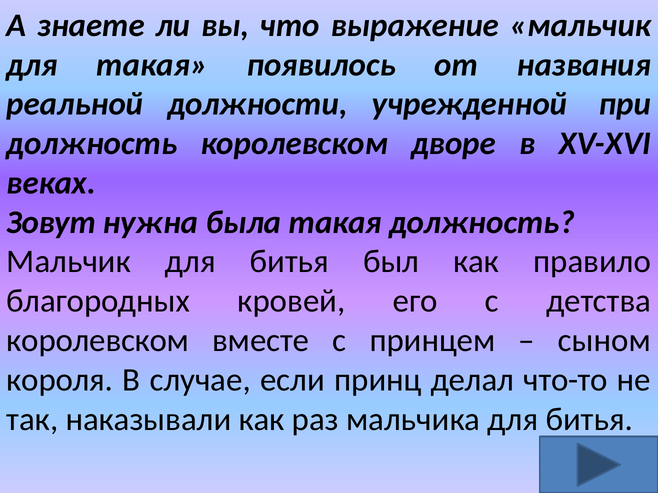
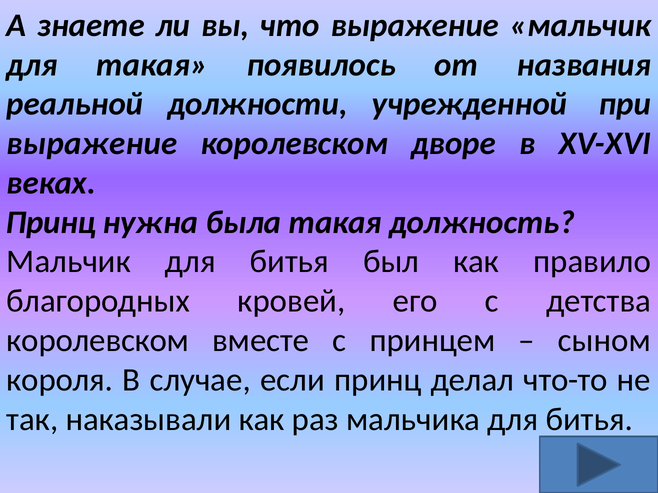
должность: должность -> выражение (92, 144)
Зовут: Зовут -> Принц (51, 223)
